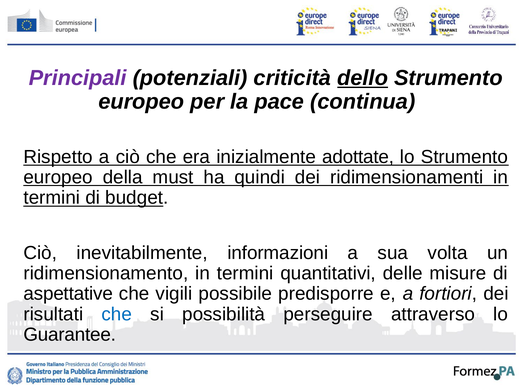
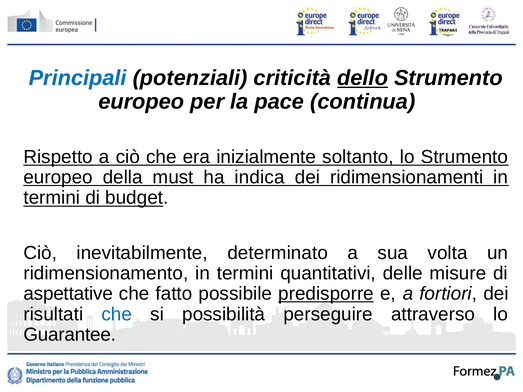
Principali colour: purple -> blue (78, 78)
adottate: adottate -> soltanto (358, 157)
quindi: quindi -> indica (260, 177)
informazioni: informazioni -> determinato (278, 253)
vigili: vigili -> fatto (174, 294)
predisporre underline: none -> present (326, 294)
